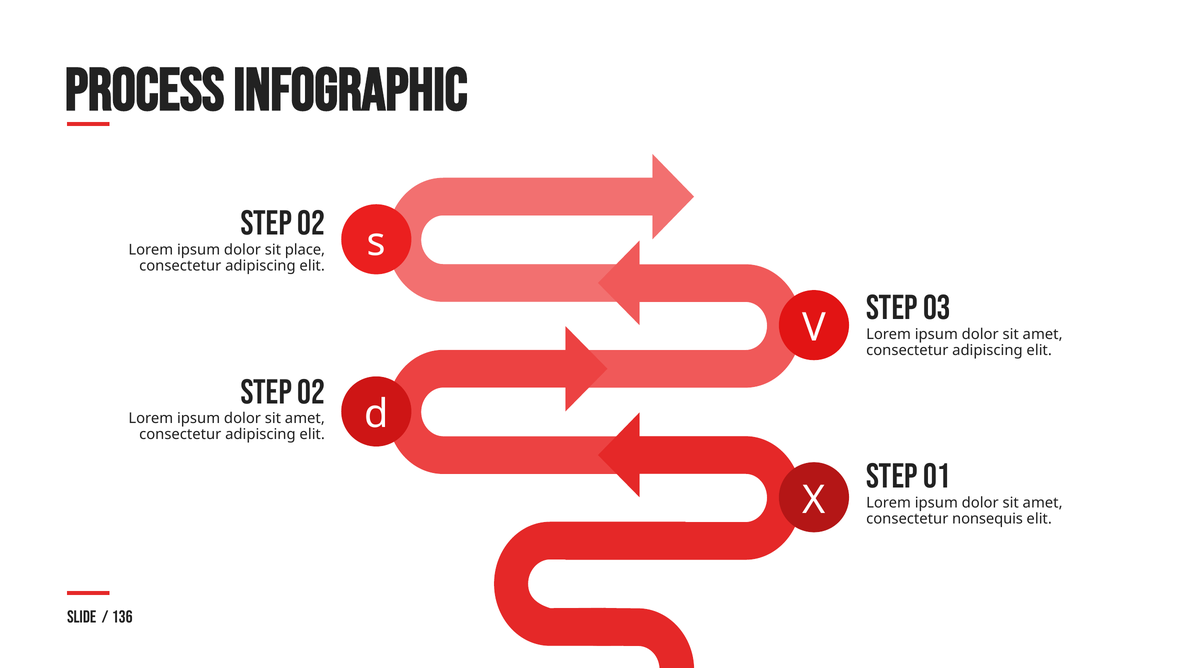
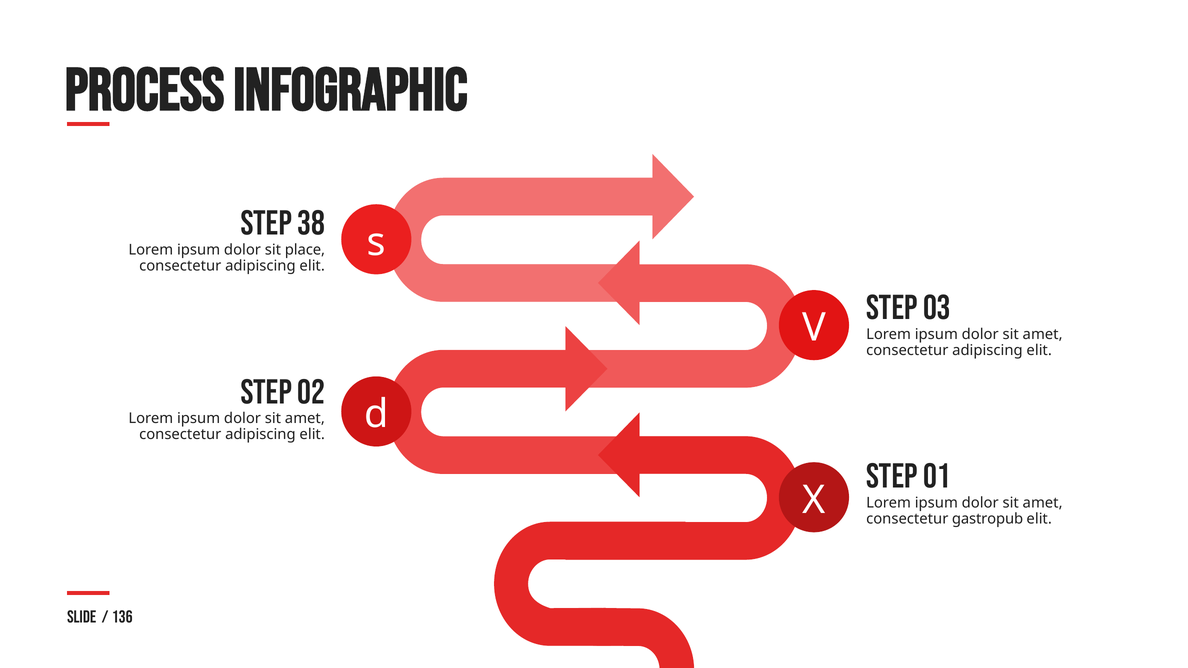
02: 02 -> 38 (311, 224)
nonsequis: nonsequis -> gastropub (988, 519)
